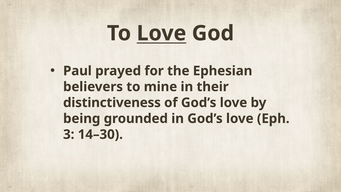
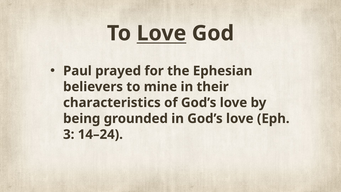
distinctiveness: distinctiveness -> characteristics (112, 103)
14–30: 14–30 -> 14–24 (100, 134)
